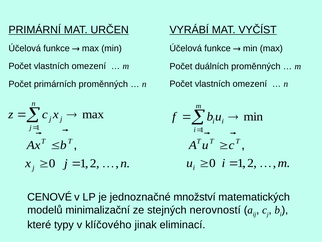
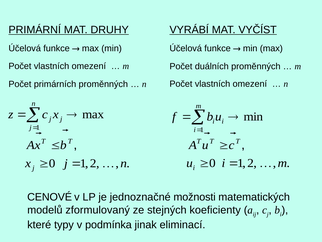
URČEN: URČEN -> DRUHY (110, 30)
množství: množství -> možnosti (195, 197)
minimalizační: minimalizační -> zformulovaný (98, 210)
nerovností: nerovností -> koeficienty (215, 210)
klíčového: klíčového -> podmínka (108, 224)
